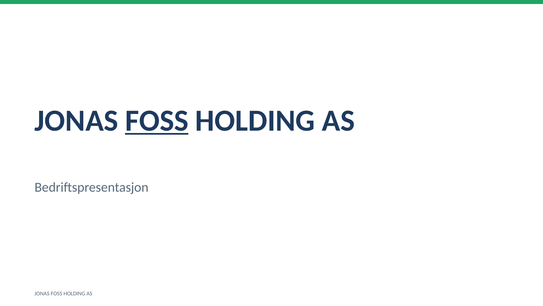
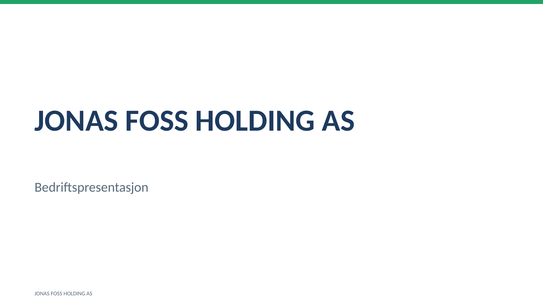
FOSS underline: present -> none (157, 120)
